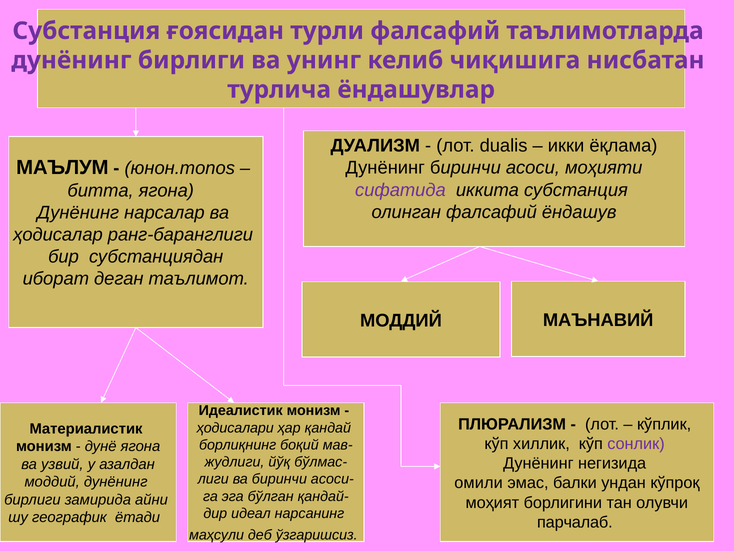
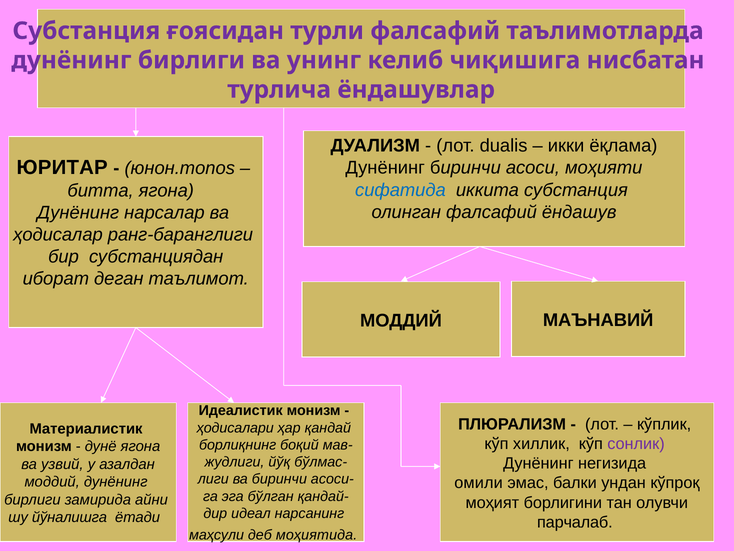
МАЪЛУМ: МАЪЛУМ -> ЮРИТАР (62, 167)
сифатида colour: purple -> blue (400, 190)
географик: географик -> йўналишга (69, 517)
ўзгаришсиз: ўзгаришсиз -> моҳиятида (317, 534)
